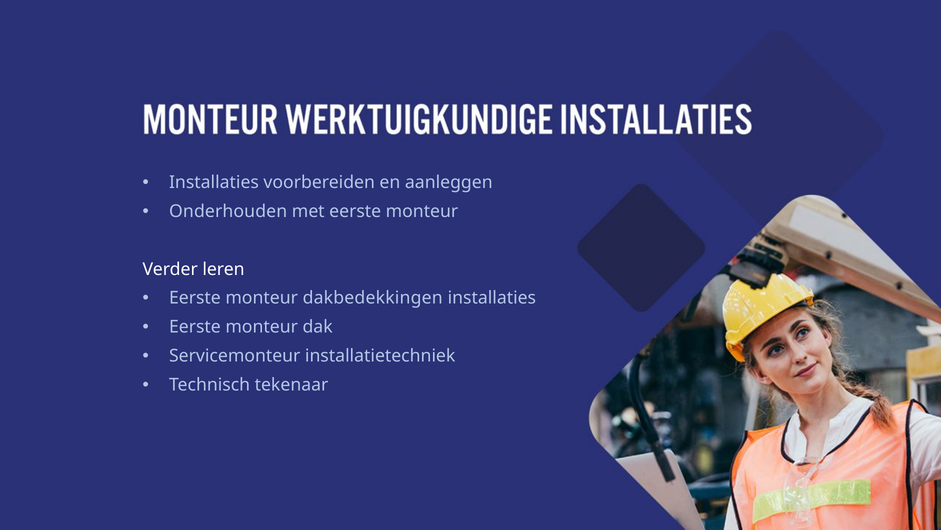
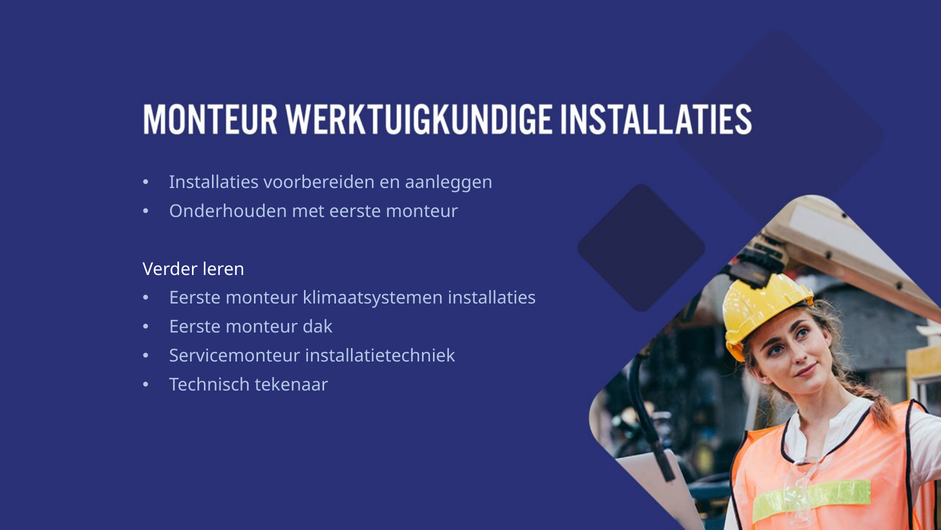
dakbedekkingen: dakbedekkingen -> klimaatsystemen (373, 298)
